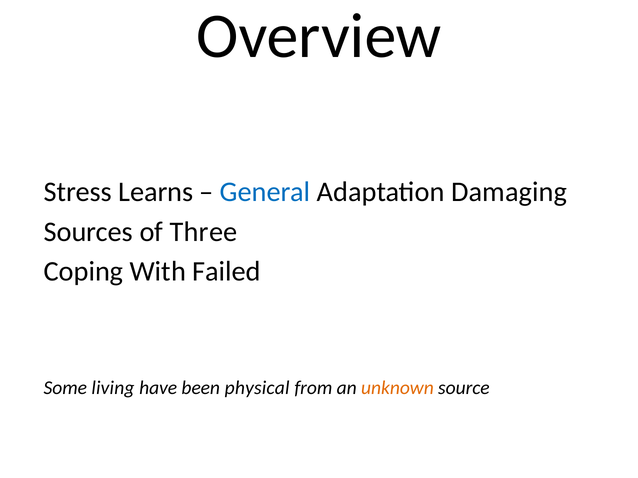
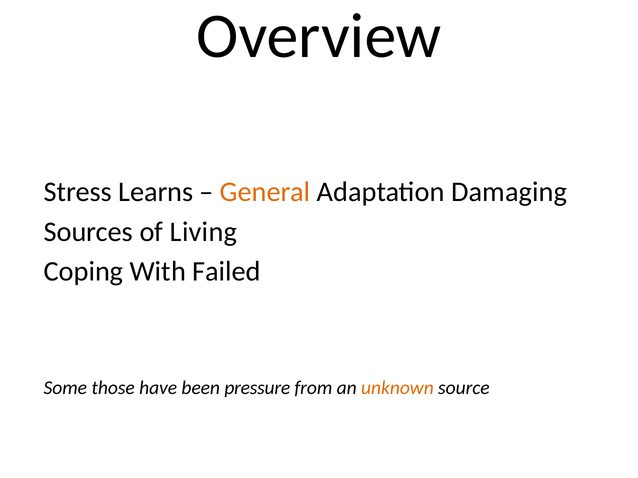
General colour: blue -> orange (265, 192)
Three: Three -> Living (204, 232)
living: living -> those (113, 388)
physical: physical -> pressure (257, 388)
